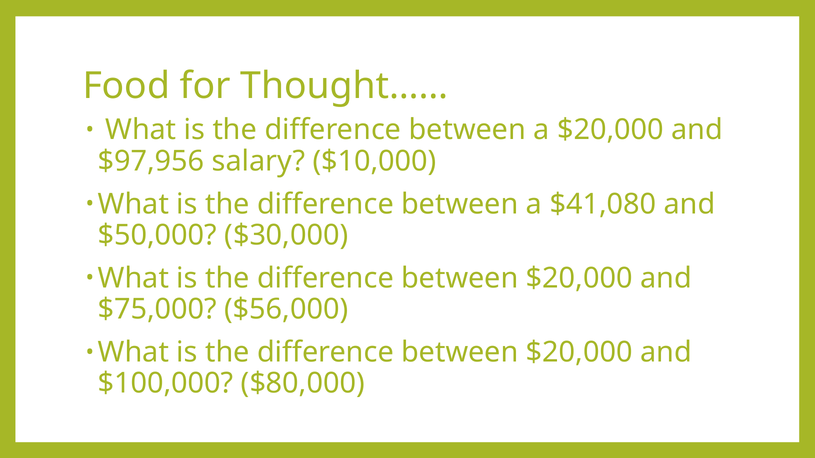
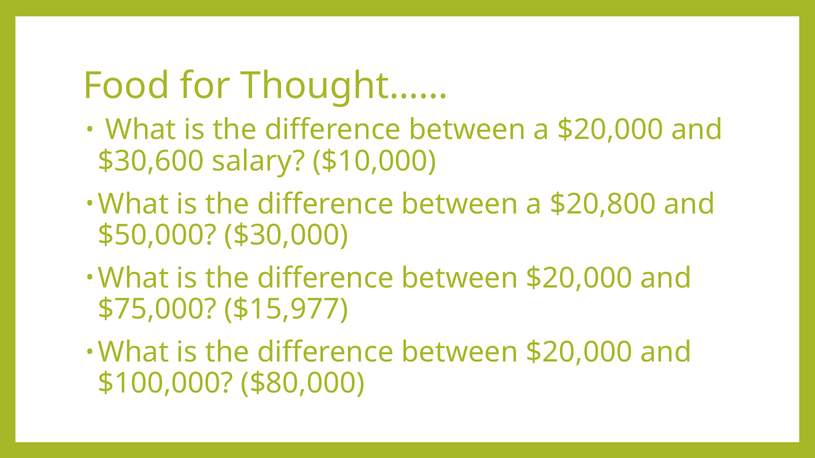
$97,956: $97,956 -> $30,600 (151, 161)
$41,080: $41,080 -> $20,800 (603, 204)
$56,000: $56,000 -> $15,977 (286, 310)
